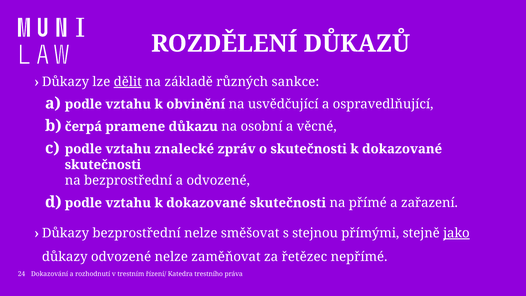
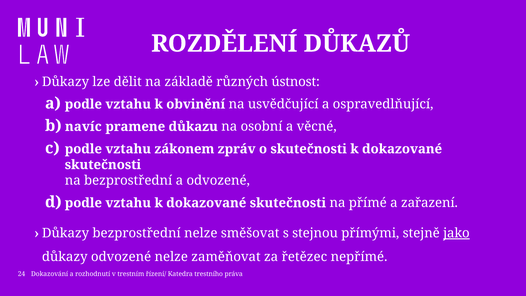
dělit underline: present -> none (128, 82)
sankce: sankce -> ústnost (296, 82)
čerpá: čerpá -> navíc (83, 127)
znalecké: znalecké -> zákonem (184, 149)
